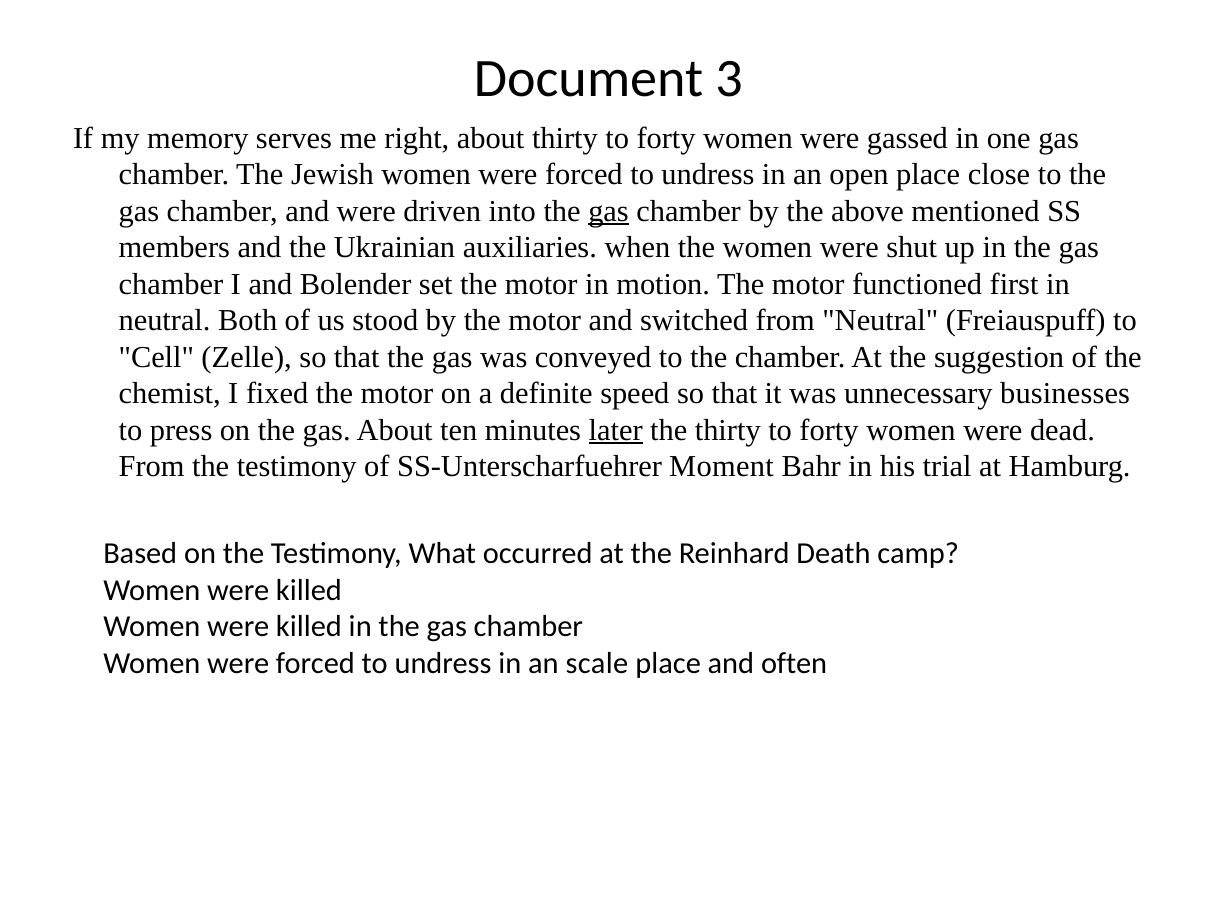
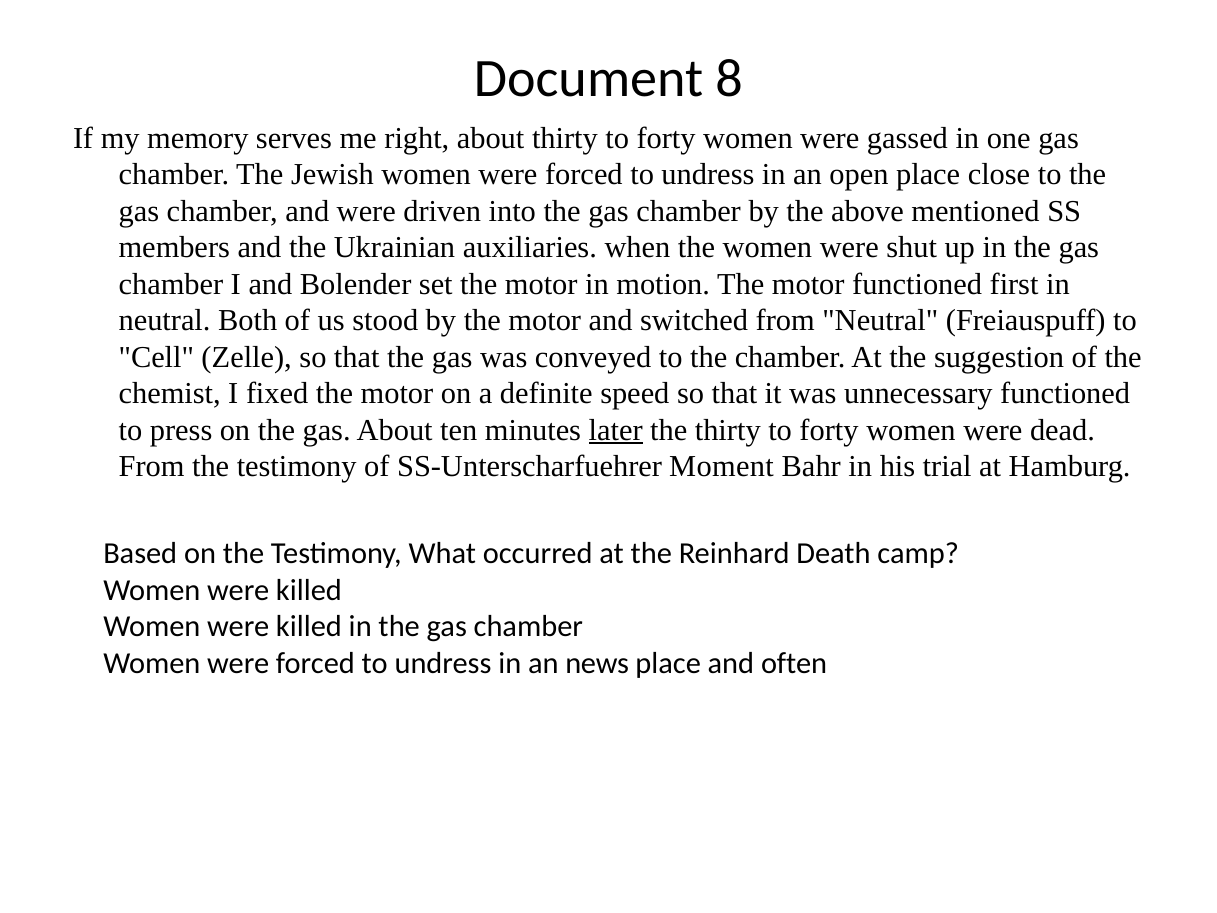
3: 3 -> 8 (729, 79)
gas underline: present -> none (608, 211)
unnecessary businesses: businesses -> functioned (1065, 394)
scale: scale -> news (597, 663)
